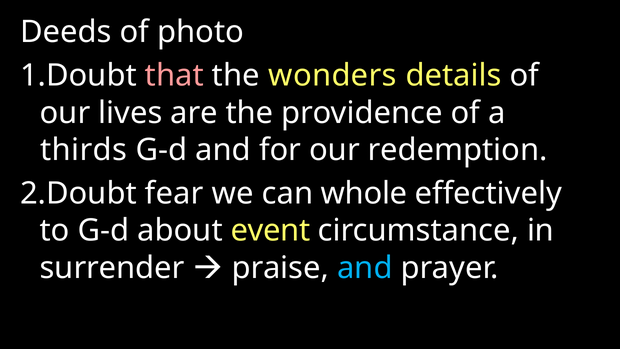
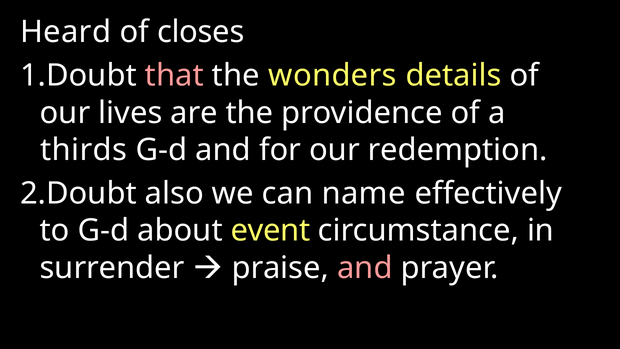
Deeds: Deeds -> Heard (66, 32)
photo: photo -> closes (201, 32)
fear: fear -> also (174, 193)
whole: whole -> name (364, 193)
and colour: light blue -> pink (365, 268)
